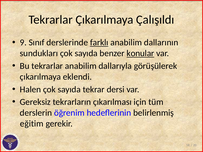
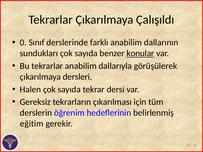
9: 9 -> 0 (23, 43)
farklı underline: present -> none (99, 43)
eklendi: eklendi -> dersleri (77, 77)
